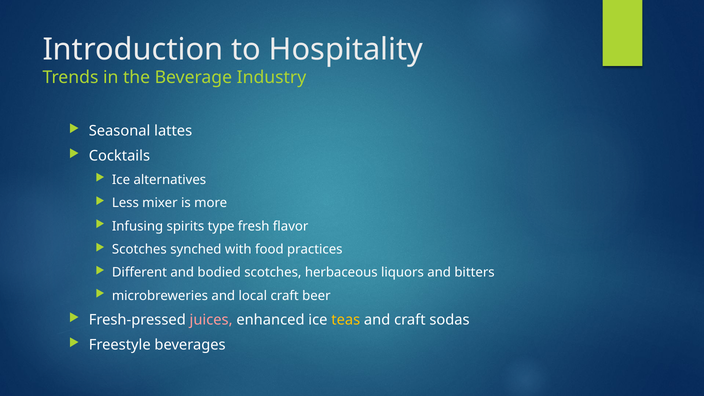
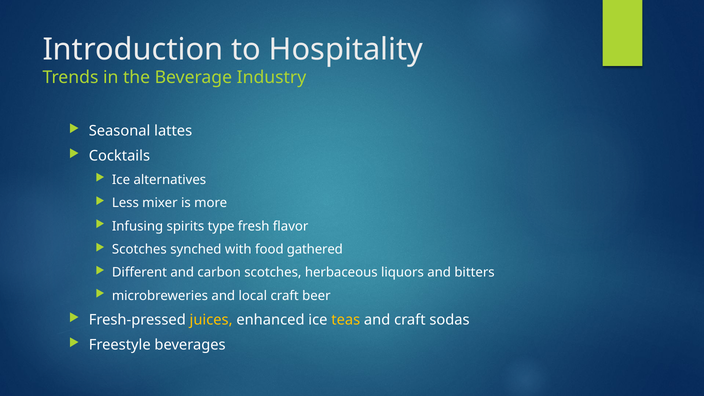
practices: practices -> gathered (315, 249)
bodied: bodied -> carbon (219, 273)
juices colour: pink -> yellow (211, 320)
